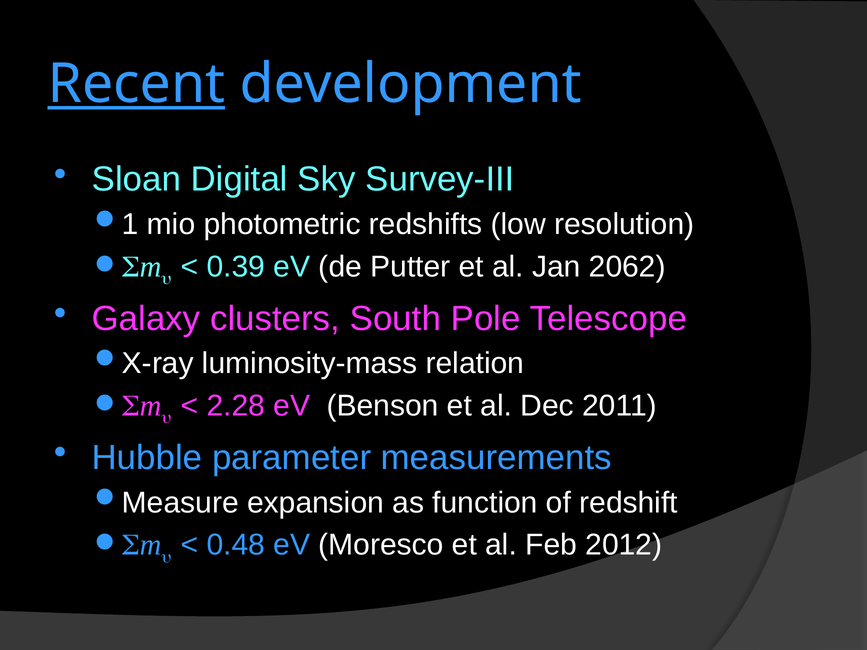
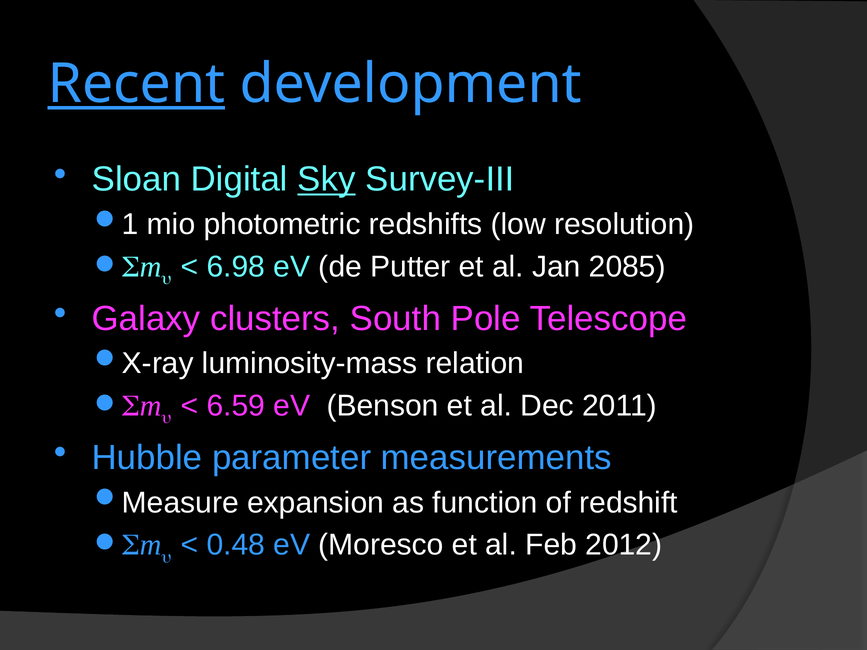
Sky underline: none -> present (326, 179)
0.39: 0.39 -> 6.98 (236, 267)
2062: 2062 -> 2085 (627, 267)
2.28: 2.28 -> 6.59 (236, 406)
